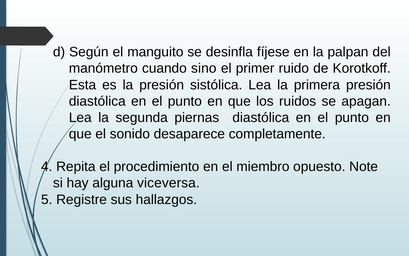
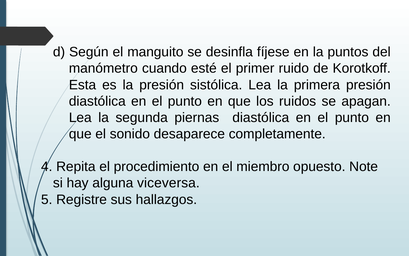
palpan: palpan -> puntos (348, 52)
sino: sino -> esté (204, 68)
